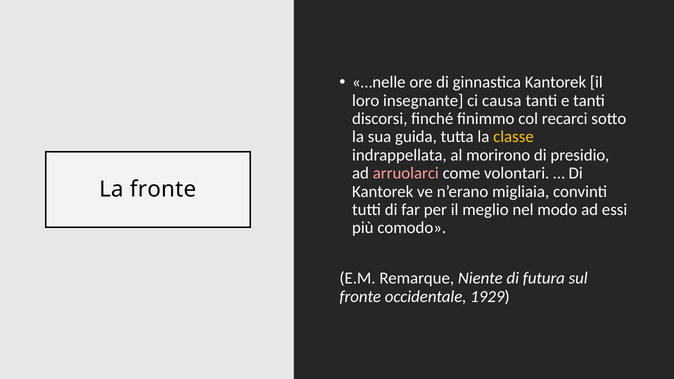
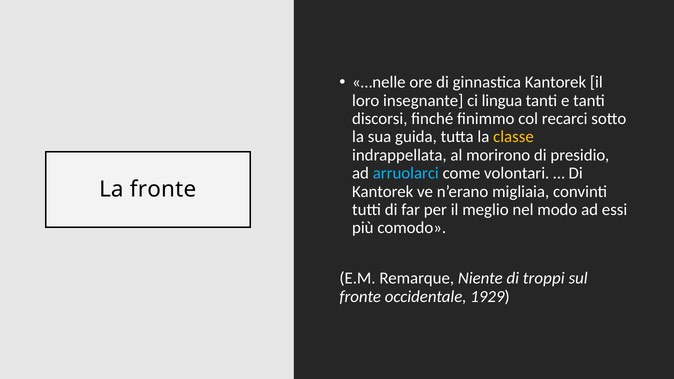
causa: causa -> lingua (502, 101)
arruolarci colour: pink -> light blue (406, 173)
futura: futura -> troppi (544, 278)
